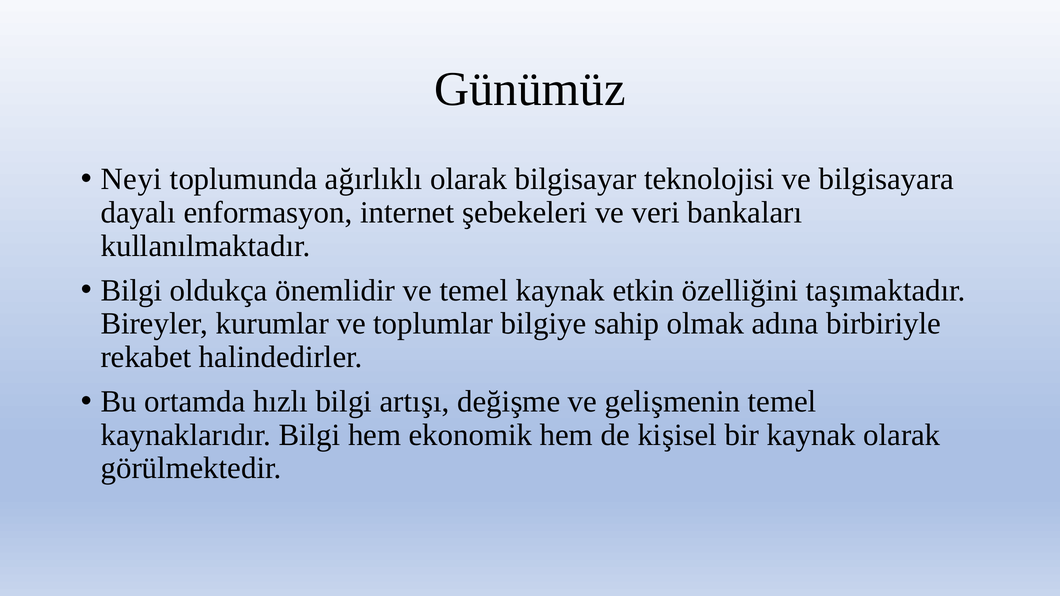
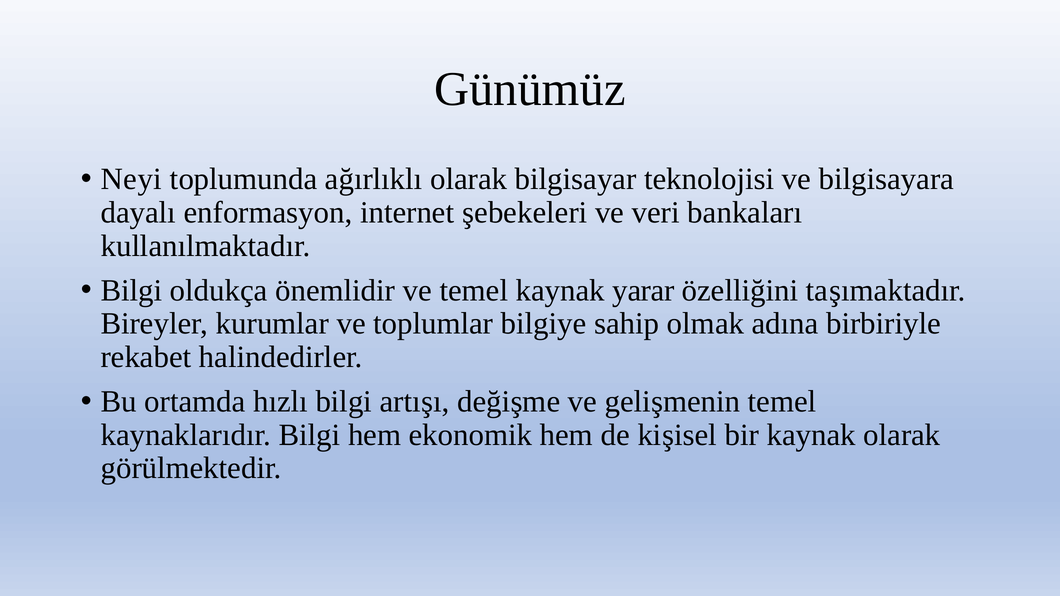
etkin: etkin -> yarar (644, 290)
